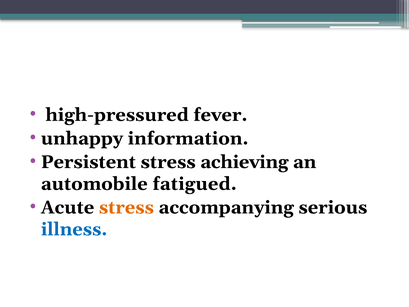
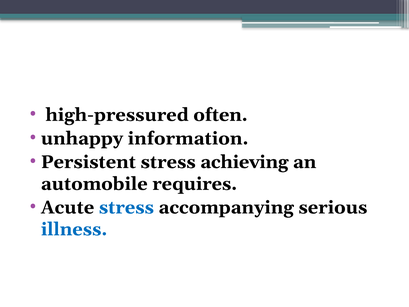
fever: fever -> often (221, 115)
fatigued: fatigued -> requires (195, 184)
stress colour: orange -> blue (126, 207)
